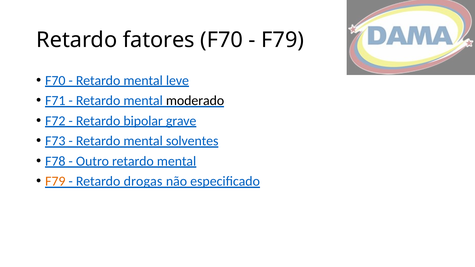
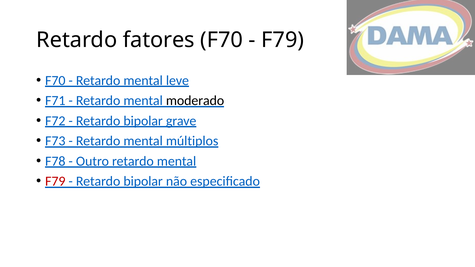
solventes: solventes -> múltiplos (192, 141)
F79 colour: orange -> red (55, 181)
drogas: drogas -> bipolar (143, 181)
